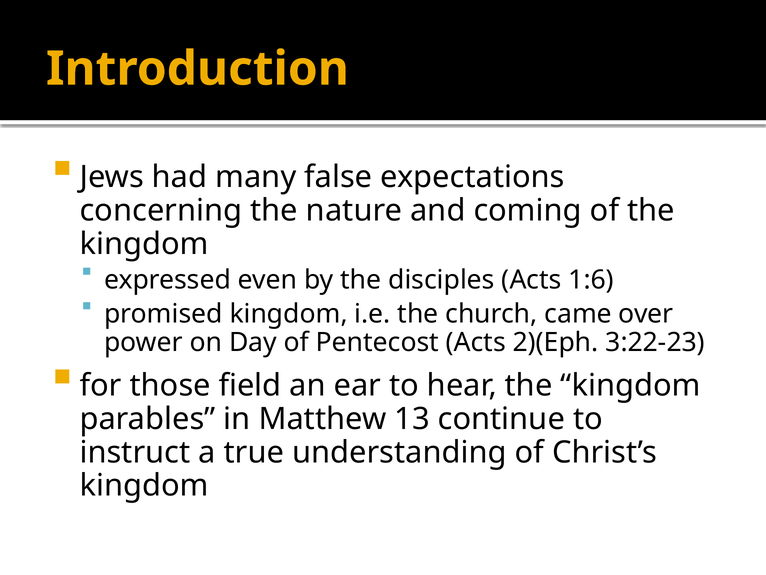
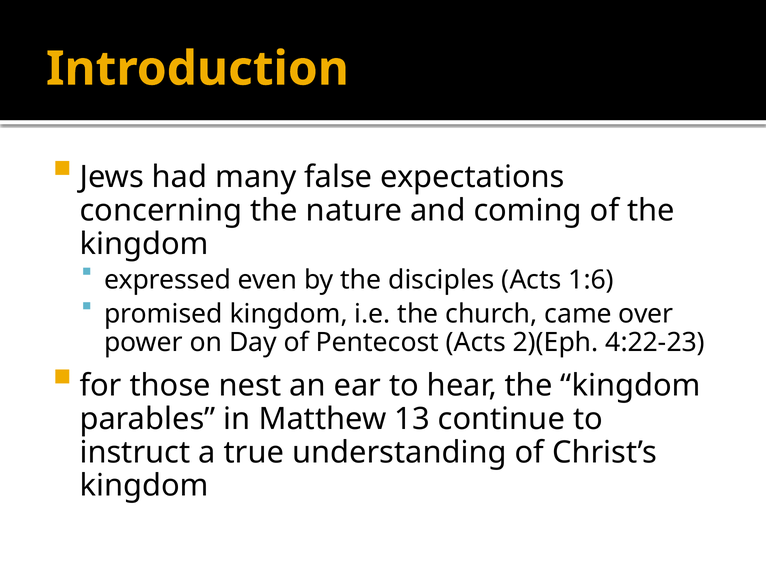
3:22-23: 3:22-23 -> 4:22-23 (655, 342)
field: field -> nest (250, 385)
